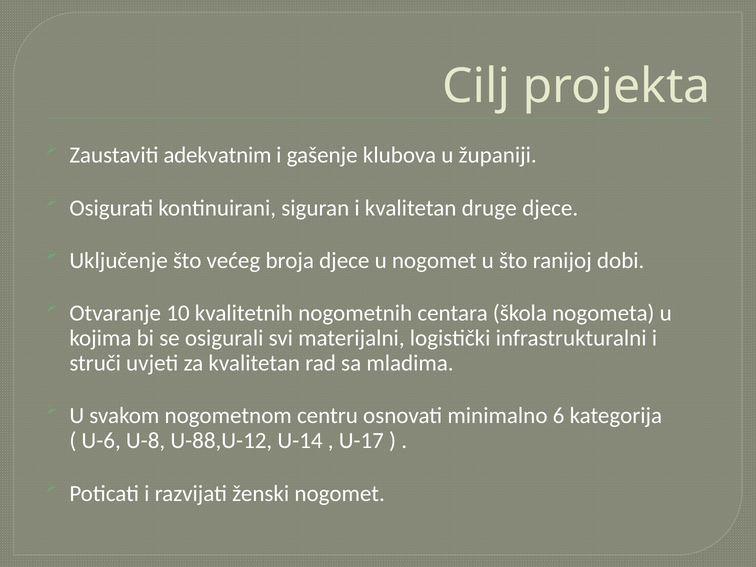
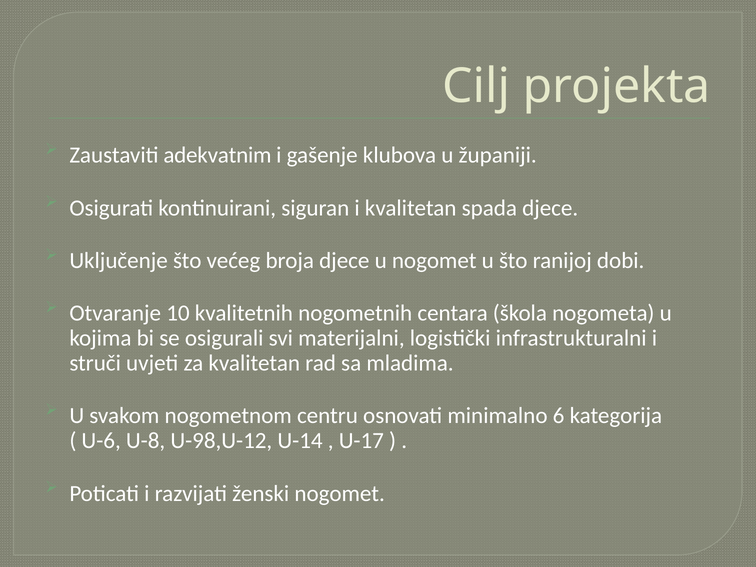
druge: druge -> spada (489, 208)
U-88,U-12: U-88,U-12 -> U-98,U-12 (221, 441)
